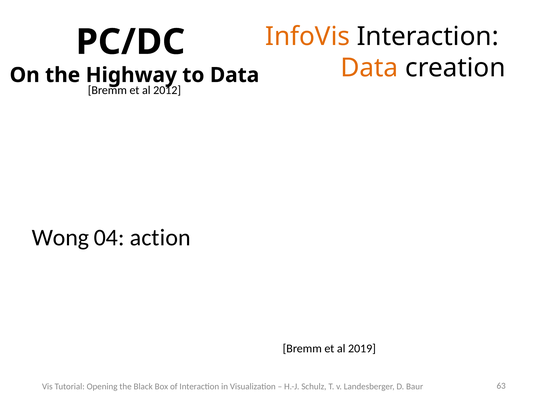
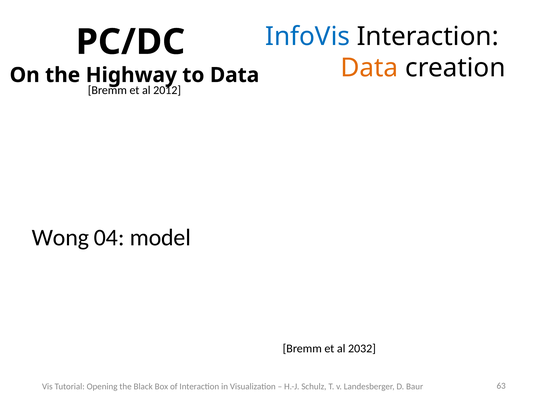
InfoVis colour: orange -> blue (308, 36)
action: action -> model (160, 237)
2019: 2019 -> 2032 (362, 348)
